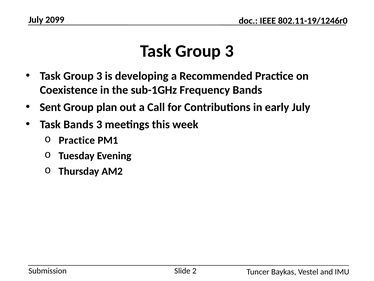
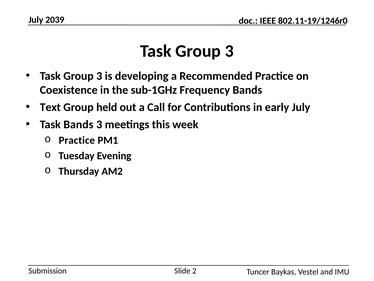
2099: 2099 -> 2039 (55, 20)
Sent: Sent -> Text (50, 107)
plan: plan -> held (107, 107)
